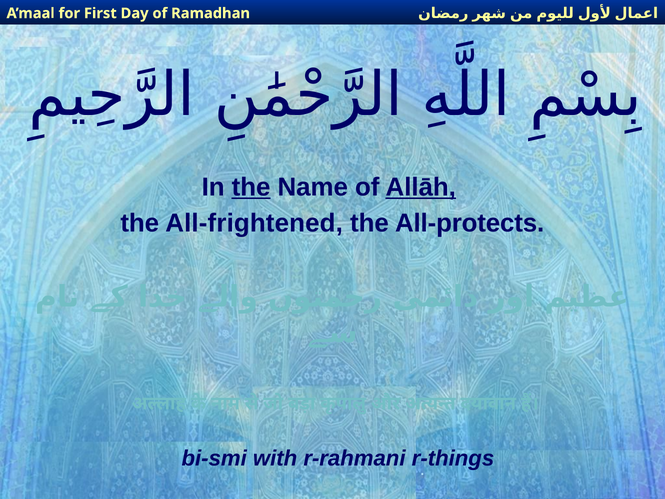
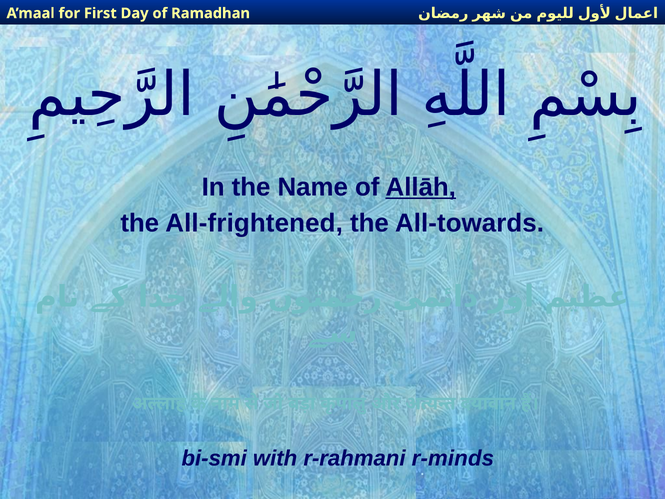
the underline: present -> none (251, 187)
All-protects: All-protects -> All-towards (470, 223)
r-things: r-things -> r-minds (453, 458)
